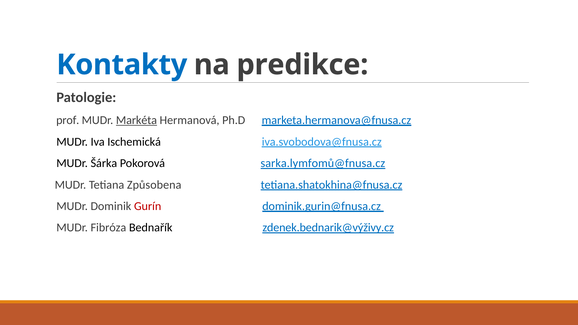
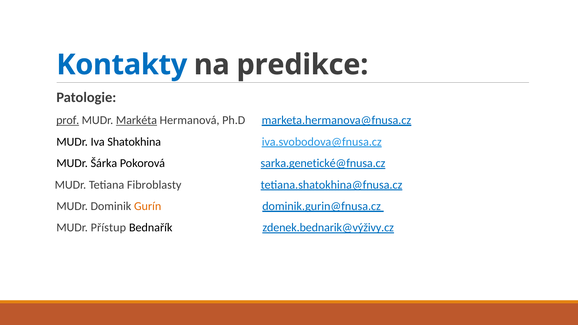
prof underline: none -> present (68, 120)
Ischemická: Ischemická -> Shatokhina (134, 142)
sarka.lymfomů@fnusa.cz: sarka.lymfomů@fnusa.cz -> sarka.genetické@fnusa.cz (323, 163)
Způsobena: Způsobena -> Fibroblasty (154, 185)
Gurín colour: red -> orange (148, 206)
Fibróza: Fibróza -> Přístup (108, 228)
